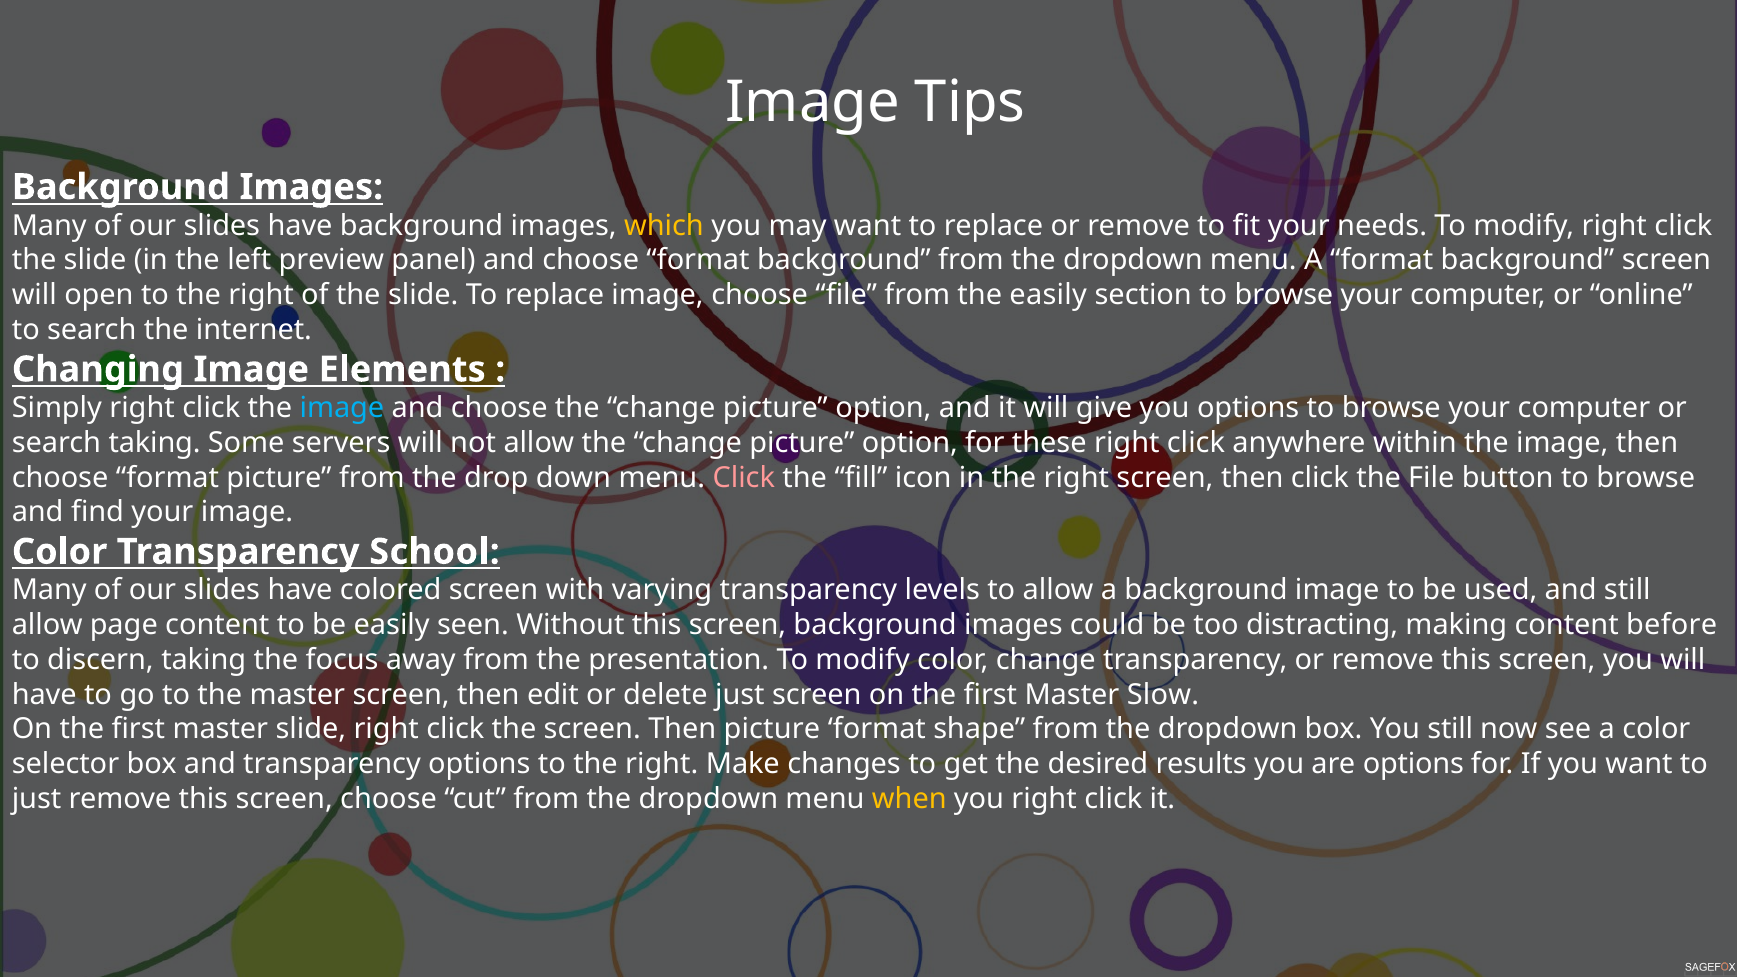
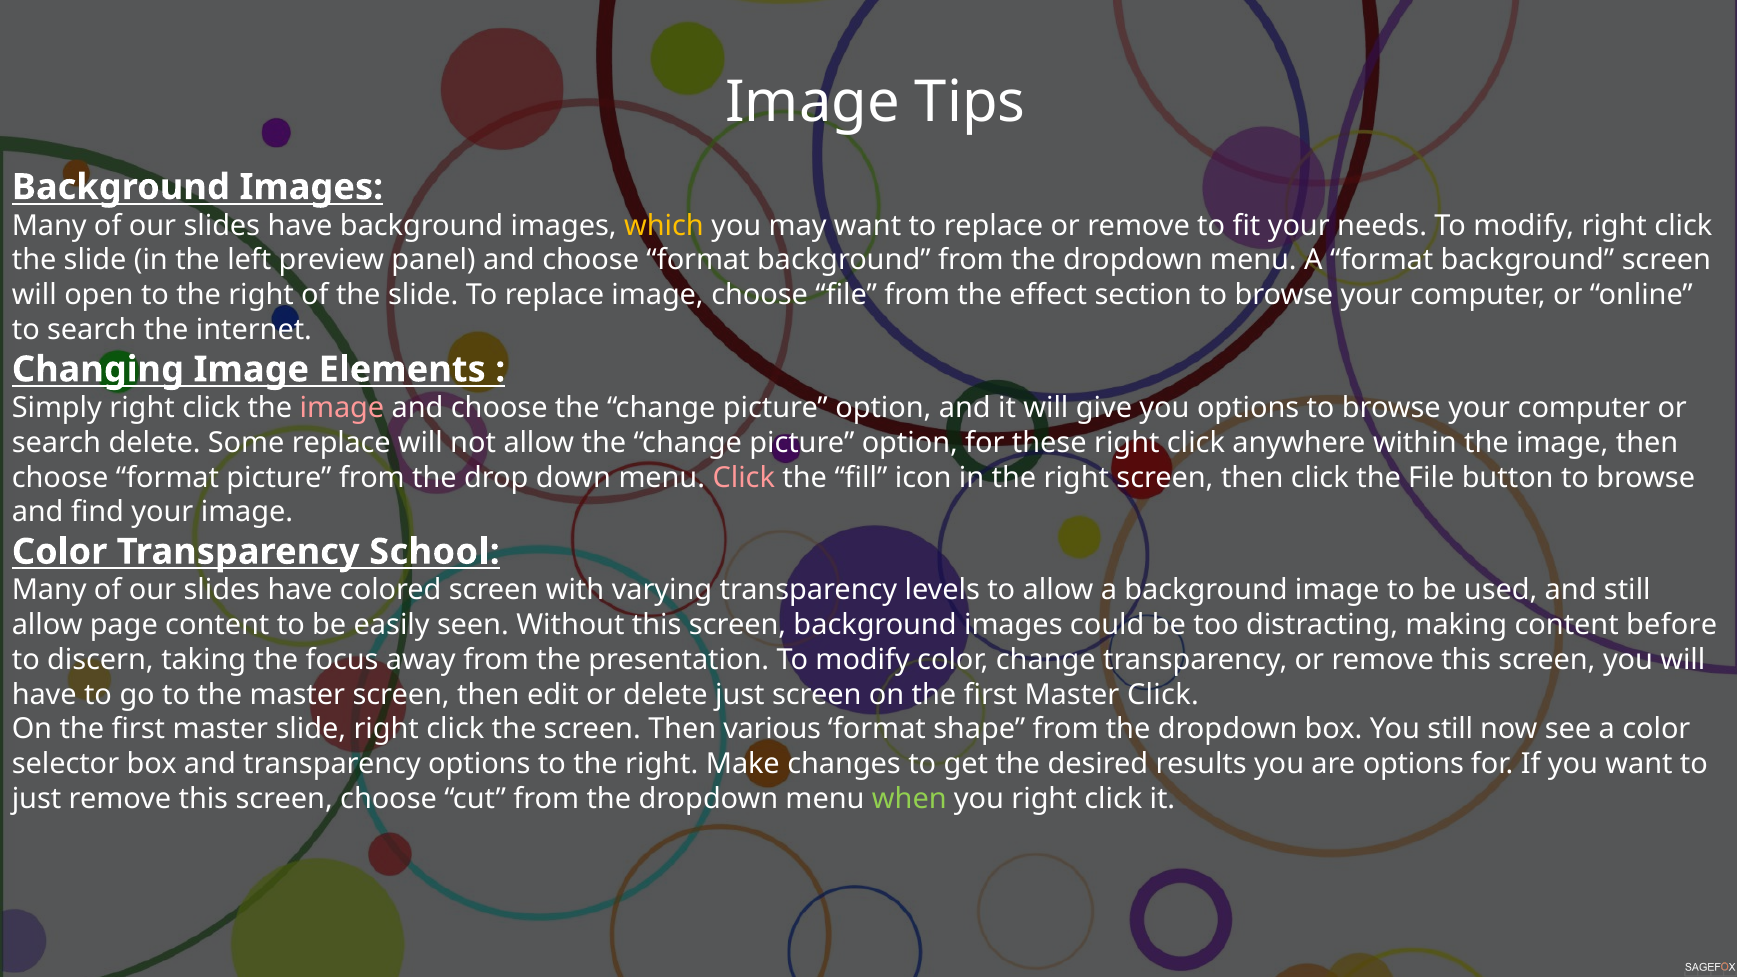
the easily: easily -> effect (1048, 295)
image colour: light blue -> pink (342, 408)
search taking: taking -> delete (155, 443)
Some servers: servers -> replace (341, 443)
Master Slow: Slow -> Click (1163, 695)
Then picture: picture -> various (772, 729)
when colour: yellow -> light green (909, 799)
